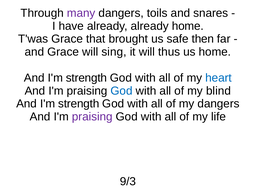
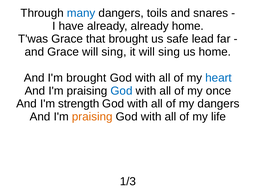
many colour: purple -> blue (81, 13)
then: then -> lead (203, 39)
it will thus: thus -> sing (169, 52)
strength: strength -> brought (86, 78)
blind: blind -> once (219, 91)
praising colour: purple -> orange (92, 117)
9/3: 9/3 -> 1/3 (128, 181)
